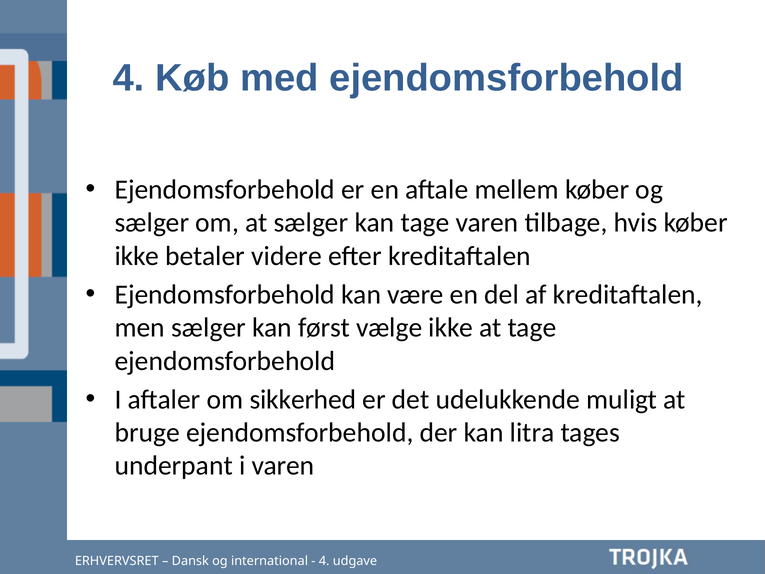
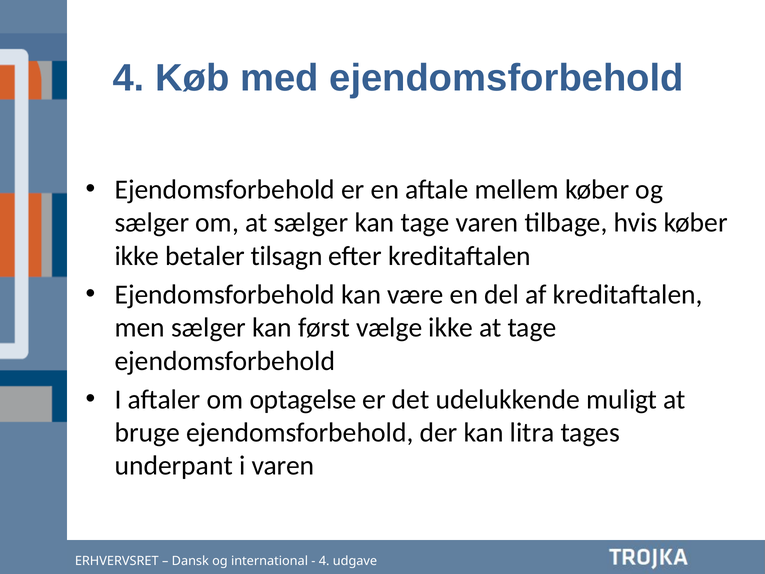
videre: videre -> tilsagn (287, 256)
sikkerhed: sikkerhed -> optagelse (303, 399)
